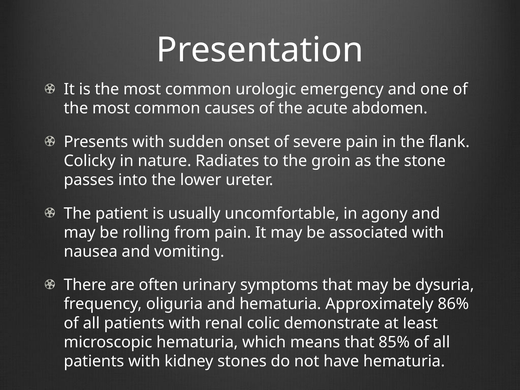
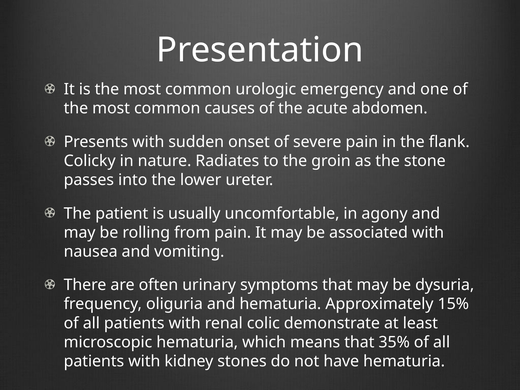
86%: 86% -> 15% (453, 304)
85%: 85% -> 35% (394, 342)
